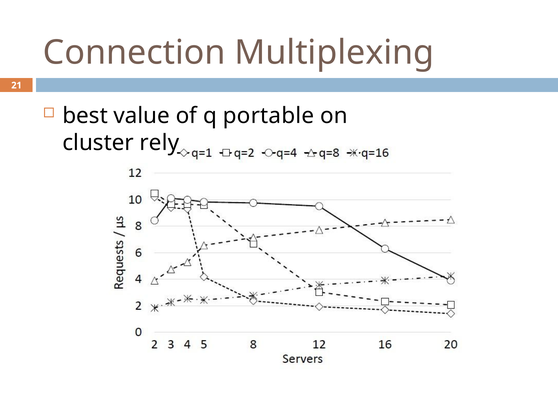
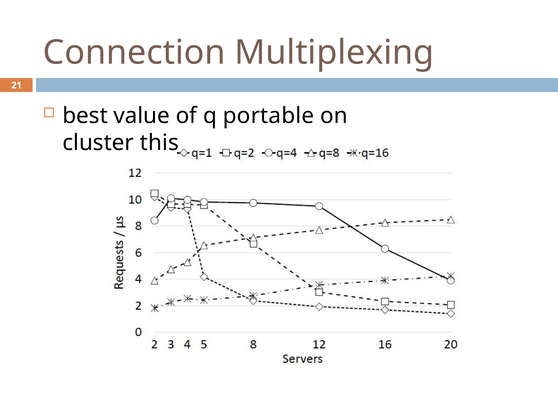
rely: rely -> this (159, 143)
